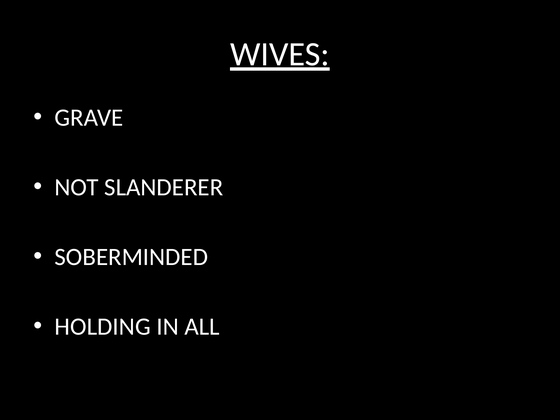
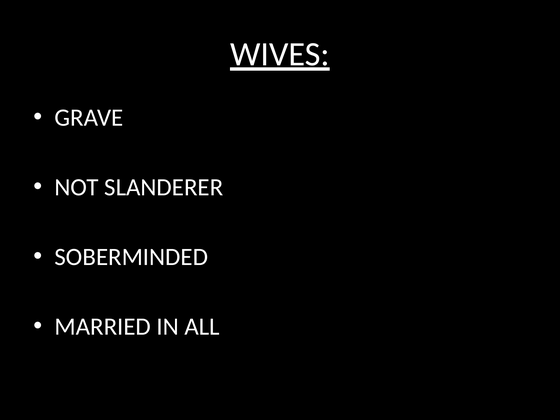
HOLDING: HOLDING -> MARRIED (103, 327)
